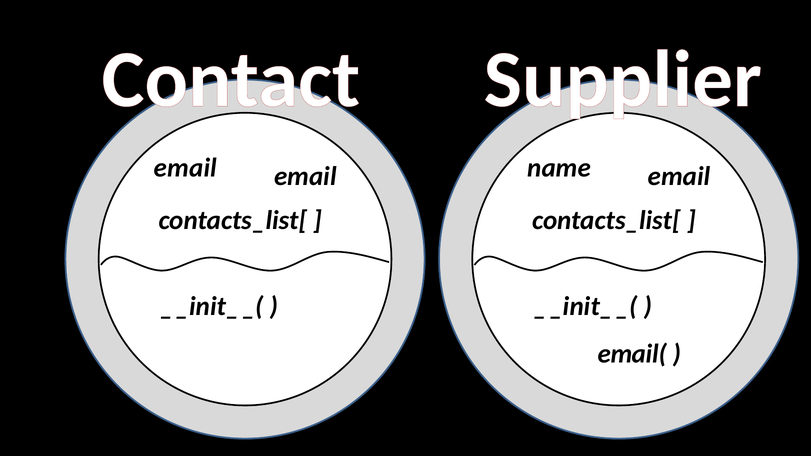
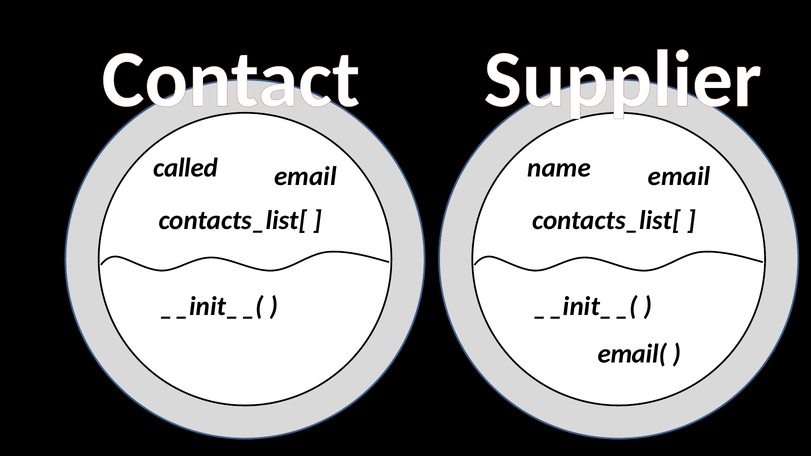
email: email -> called (186, 168)
